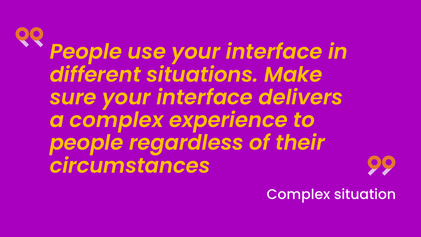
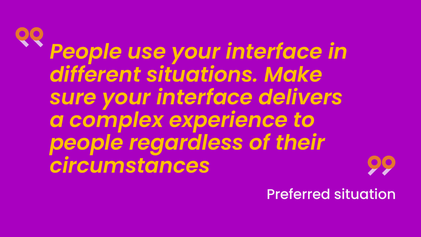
Complex: Complex -> Preferred (299, 194)
